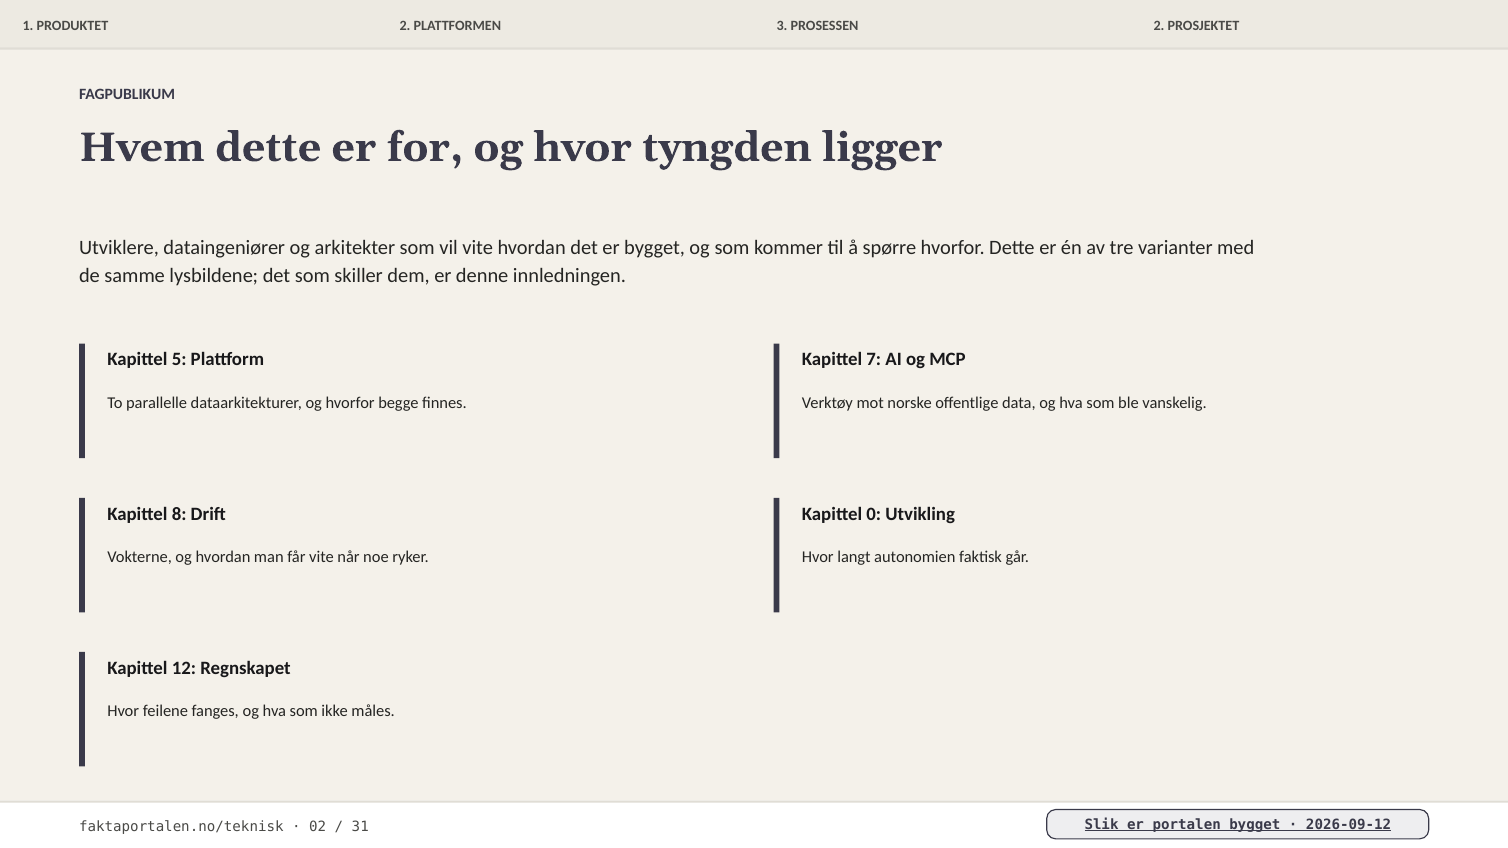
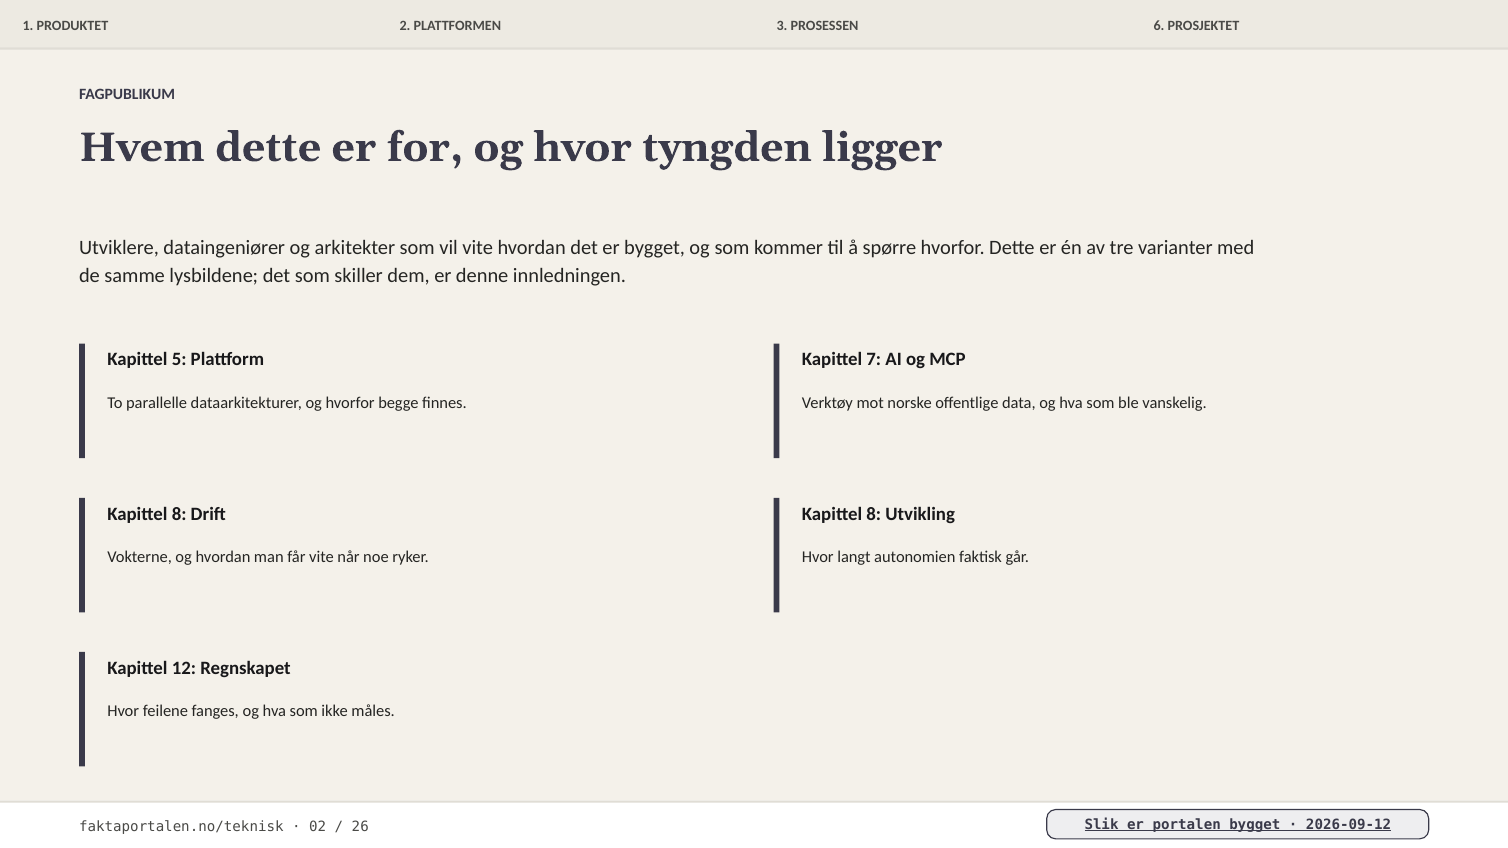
PROSESSEN 2: 2 -> 6 (1159, 26)
0: 0 -> 8 (874, 514)
31: 31 -> 26 (360, 827)
